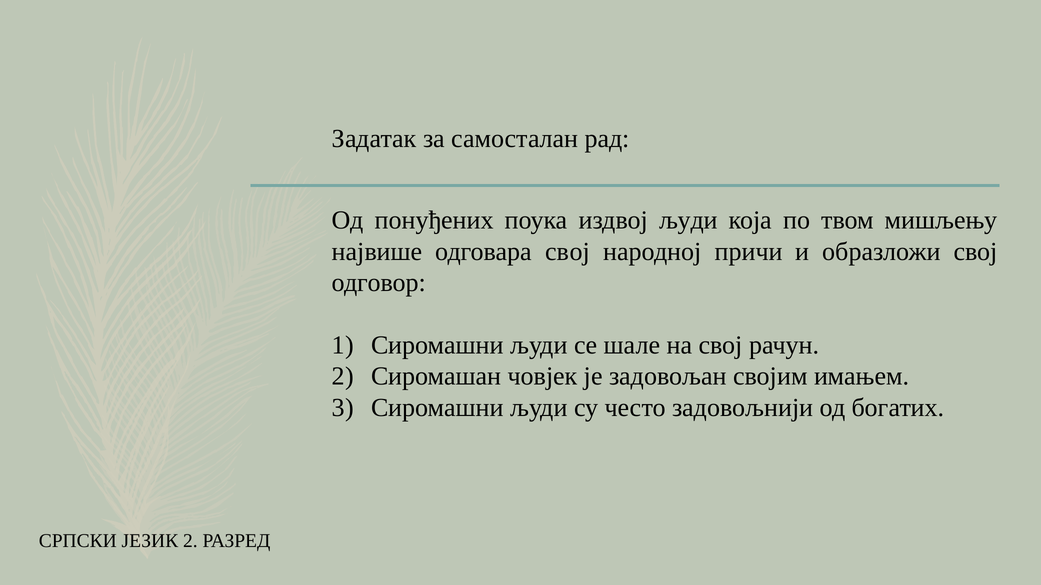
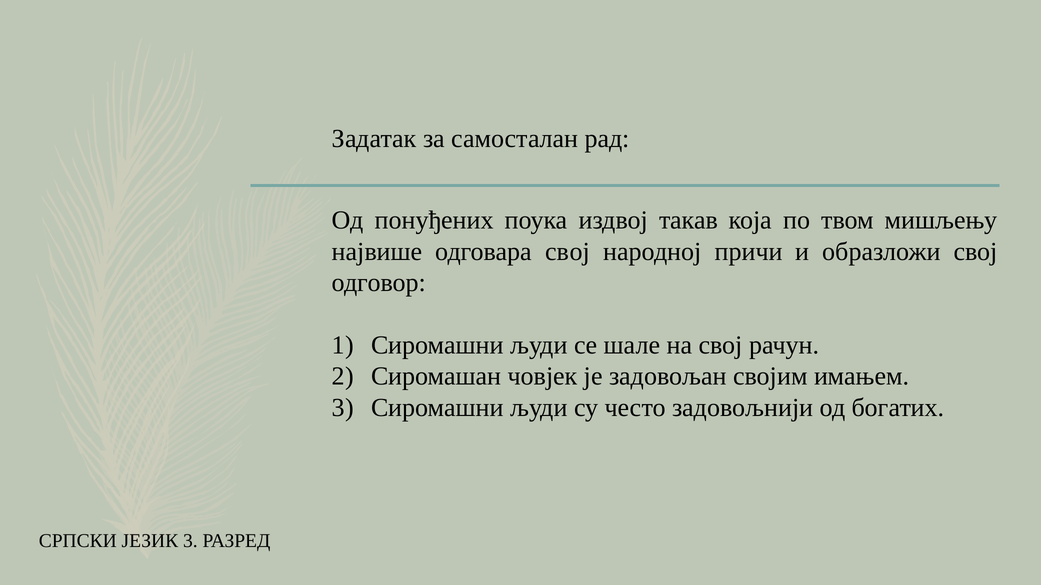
издвој људи: људи -> такав (688, 221)
ЈЕЗИК 2: 2 -> 3 (190, 541)
